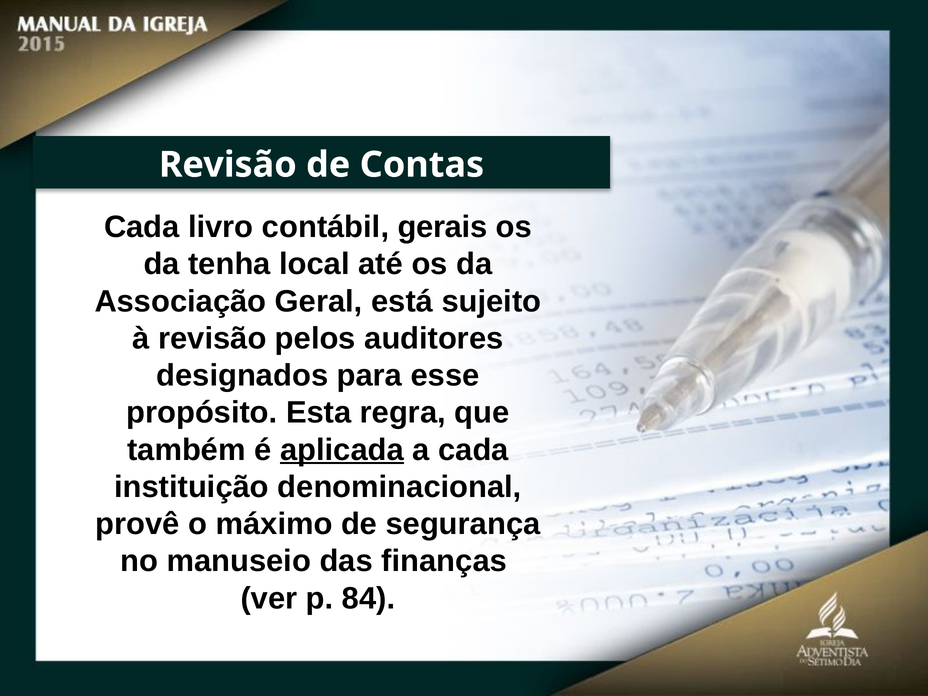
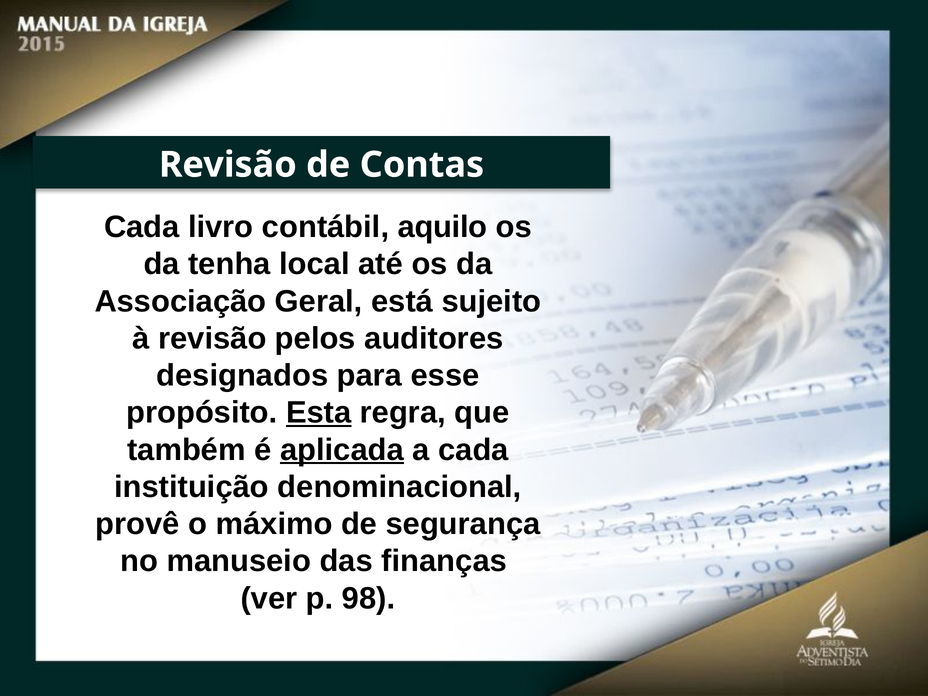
gerais: gerais -> aquilo (442, 227)
Esta underline: none -> present (319, 413)
84: 84 -> 98 (369, 598)
